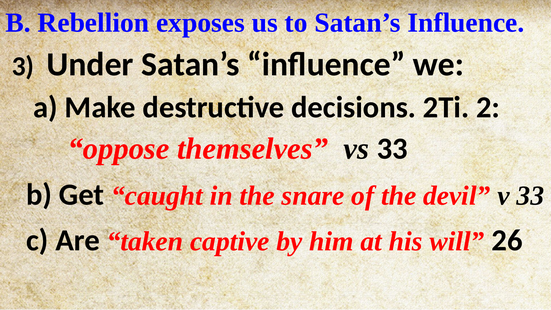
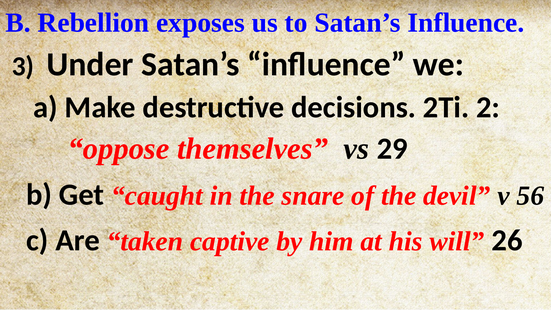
vs 33: 33 -> 29 (392, 149)
v 33: 33 -> 56 (530, 196)
